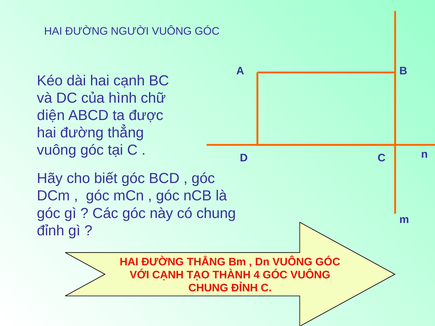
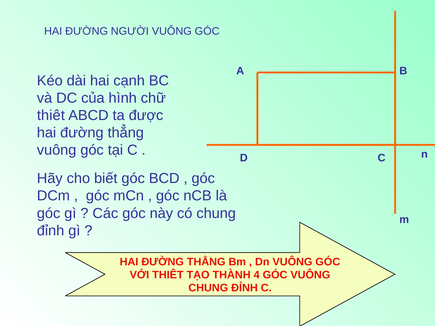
diện: diện -> thiêt (51, 116)
VỚI CẠNH: CẠNH -> THIÊT (168, 275)
